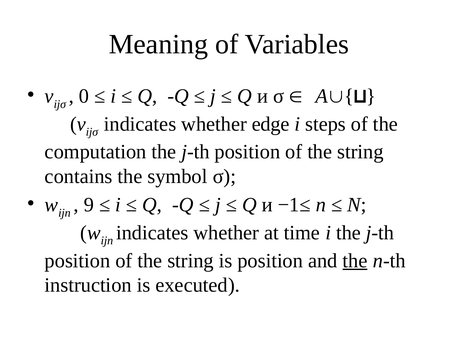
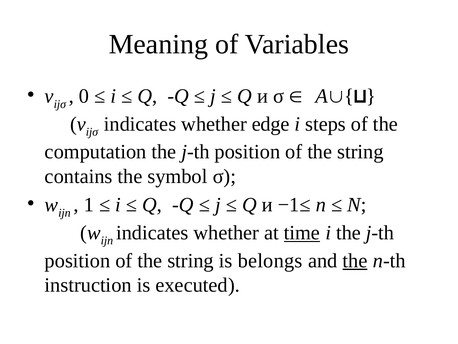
9: 9 -> 1 (89, 205)
time underline: none -> present (302, 232)
is position: position -> belongs (270, 260)
